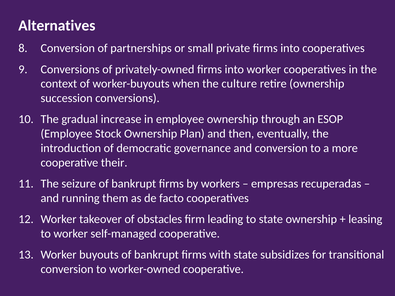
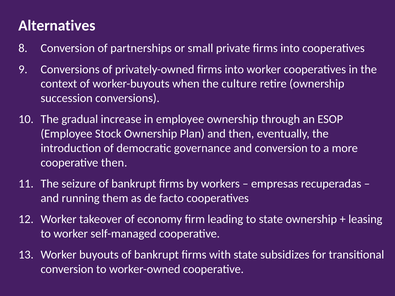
cooperative their: their -> then (114, 163)
obstacles: obstacles -> economy (160, 219)
